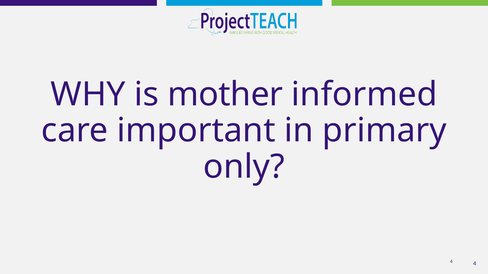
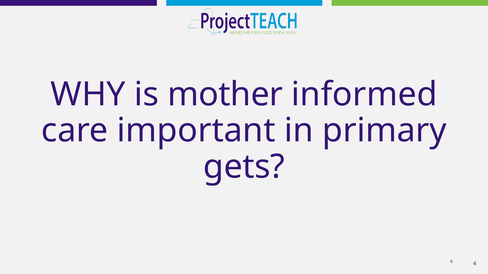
only: only -> gets (244, 167)
